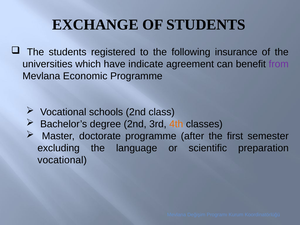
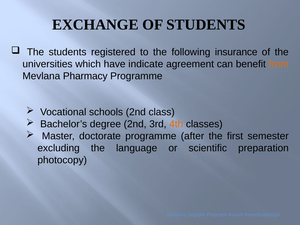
from colour: purple -> orange (279, 64)
Economic: Economic -> Pharmacy (85, 76)
vocational: vocational -> photocopy (62, 160)
